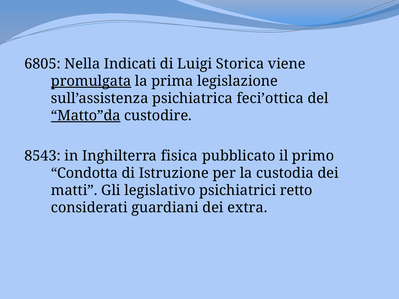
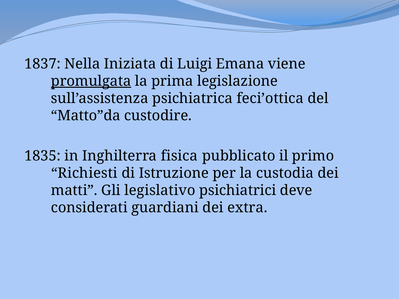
6805: 6805 -> 1837 (43, 64)
Indicati: Indicati -> Iniziata (130, 64)
Storica: Storica -> Emana (240, 64)
Matto”da underline: present -> none (86, 116)
8543: 8543 -> 1835 (43, 156)
Condotta: Condotta -> Richiesti (84, 173)
retto: retto -> deve (296, 191)
